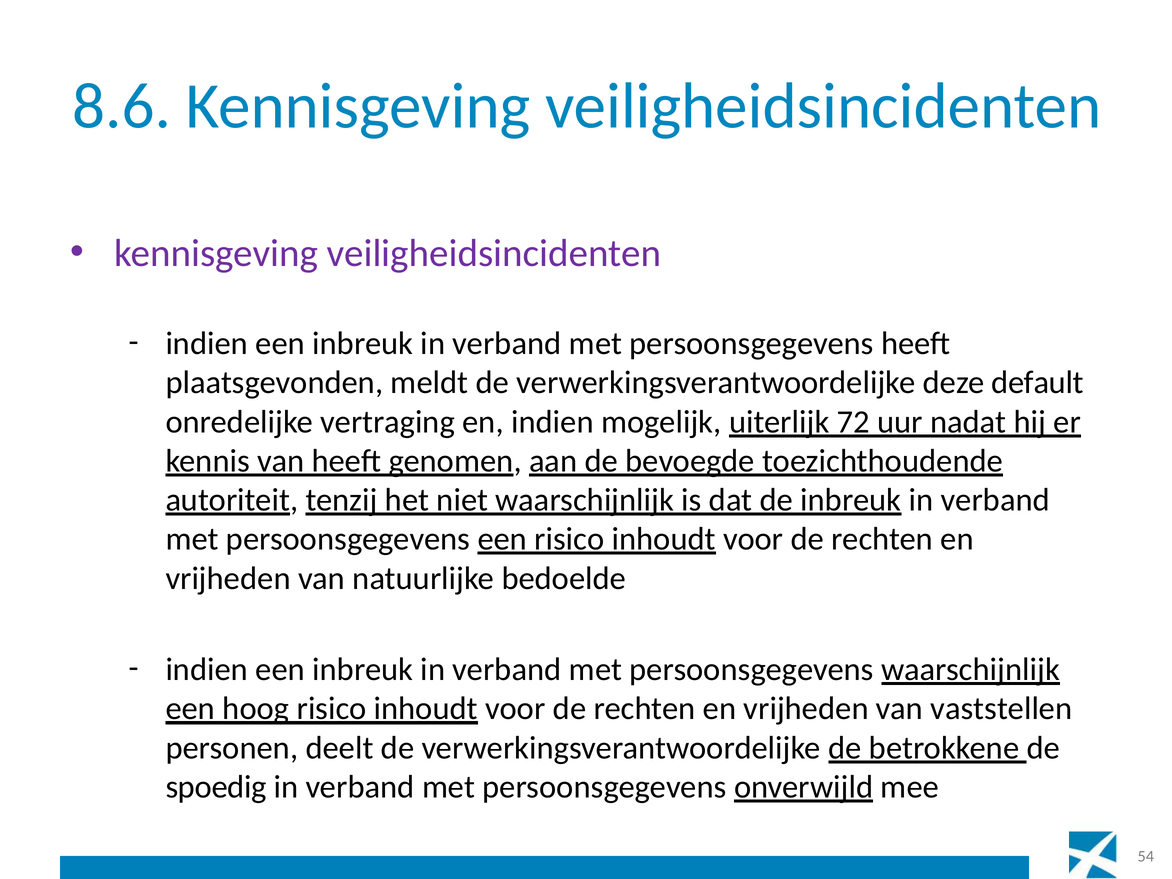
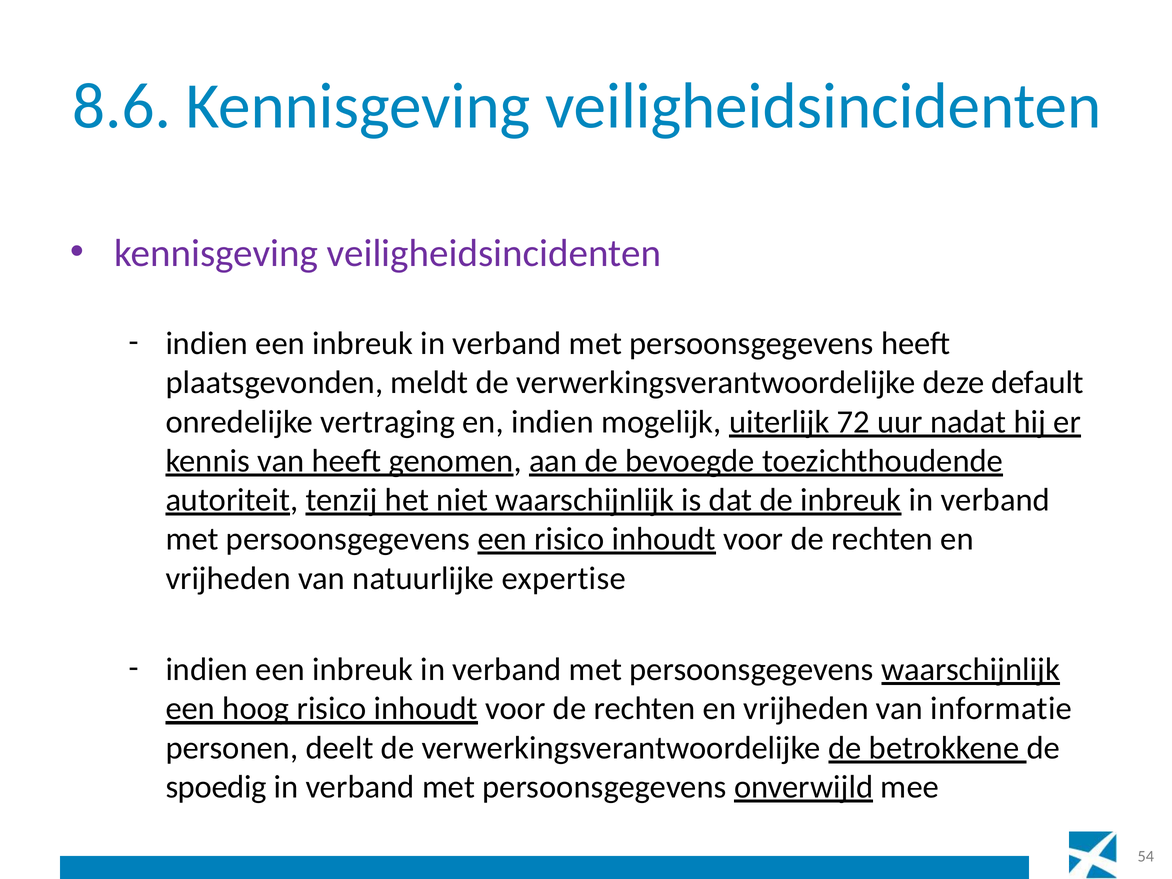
bedoelde: bedoelde -> expertise (564, 578)
vaststellen: vaststellen -> informatie (1001, 709)
